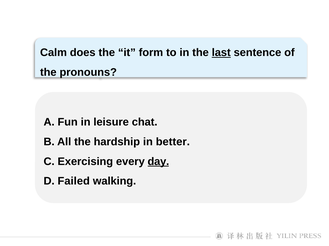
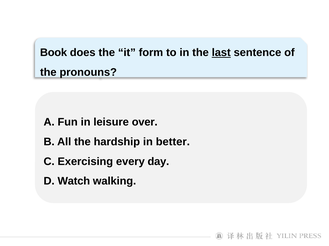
Calm: Calm -> Book (54, 53)
chat: chat -> over (145, 122)
day underline: present -> none (158, 162)
Failed: Failed -> Watch (74, 182)
